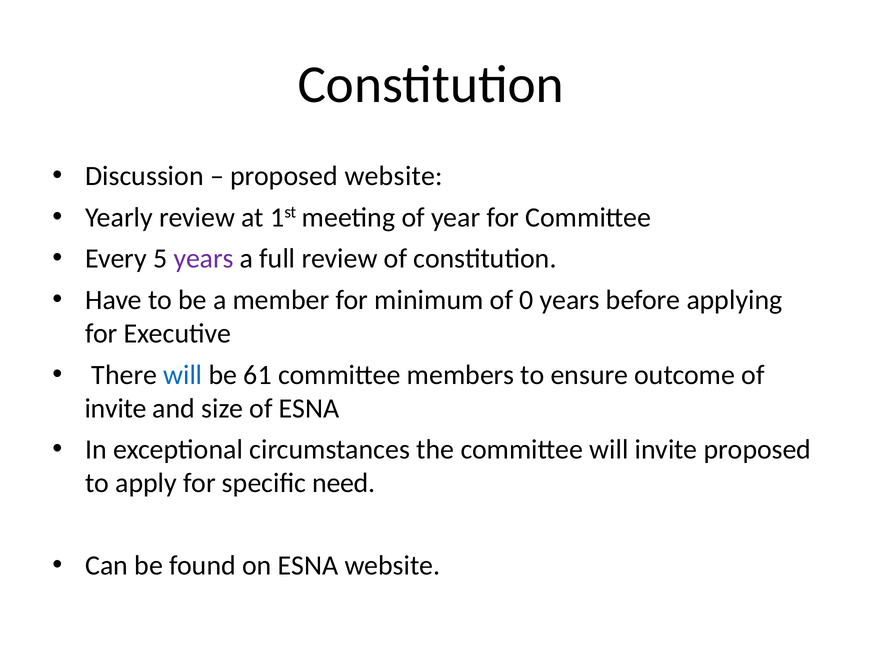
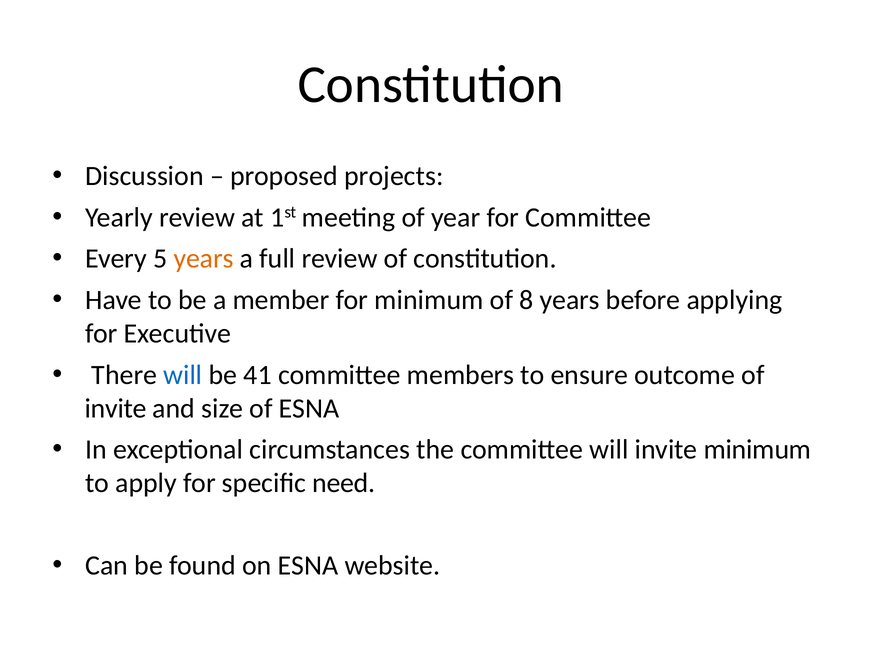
proposed website: website -> projects (394, 176)
years colour: purple -> orange (204, 259)
0: 0 -> 8 (526, 300)
61: 61 -> 41 (258, 375)
invite proposed: proposed -> minimum (757, 449)
